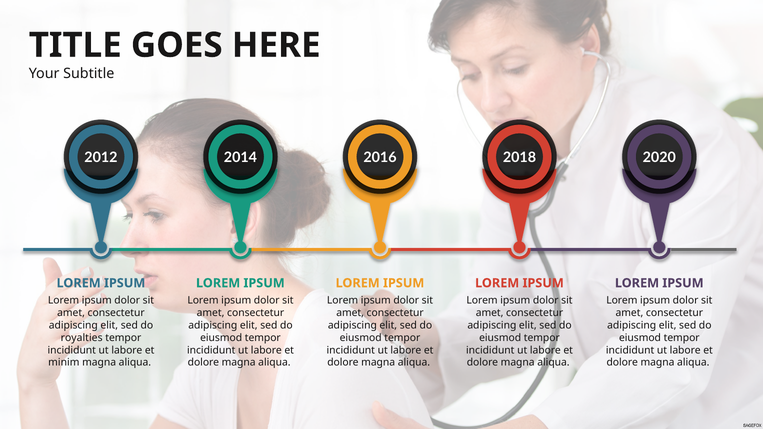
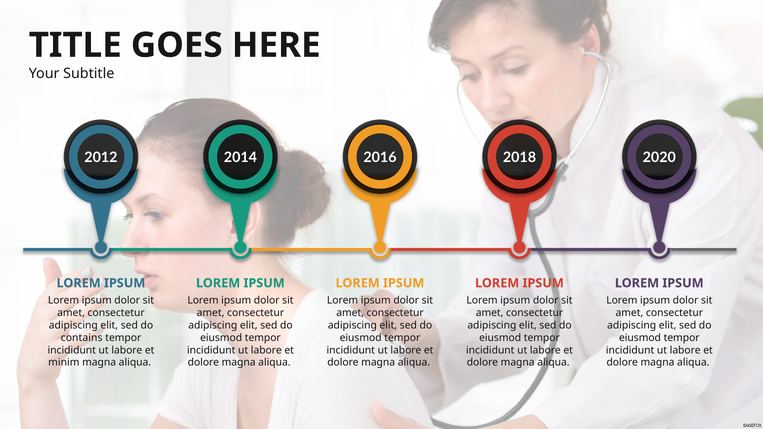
royalties: royalties -> contains (82, 338)
